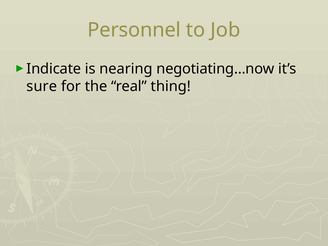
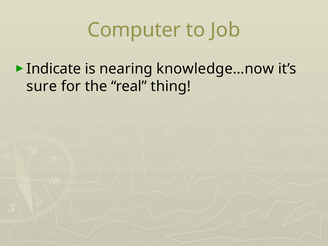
Personnel: Personnel -> Computer (134, 30)
negotiating…now: negotiating…now -> knowledge…now (215, 69)
